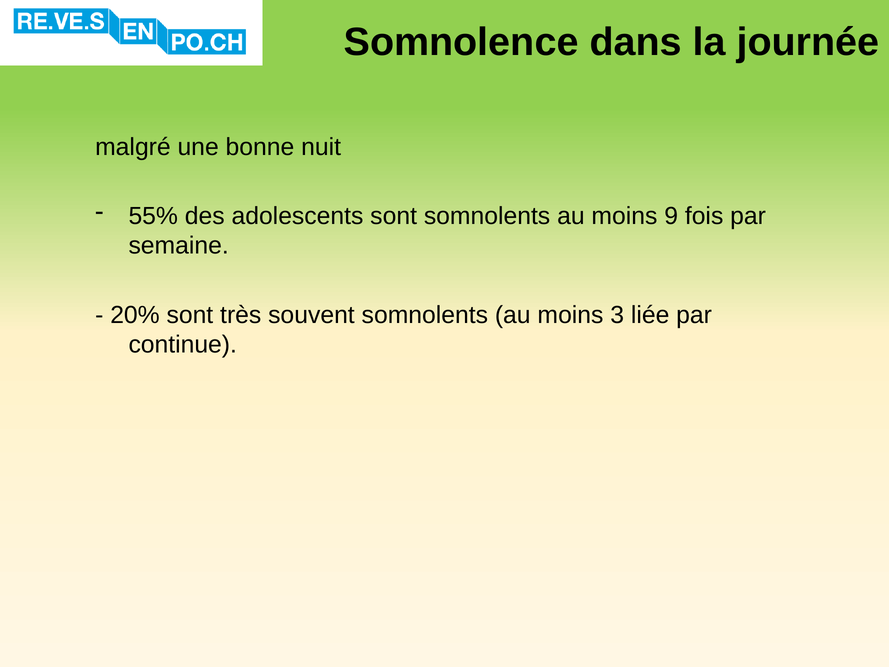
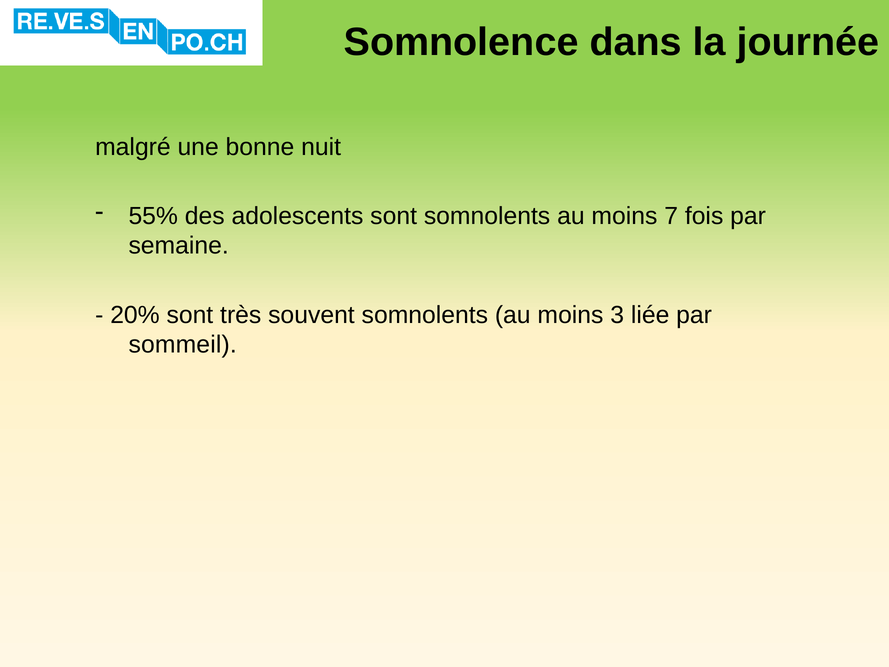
9: 9 -> 7 (671, 216)
continue: continue -> sommeil (183, 345)
